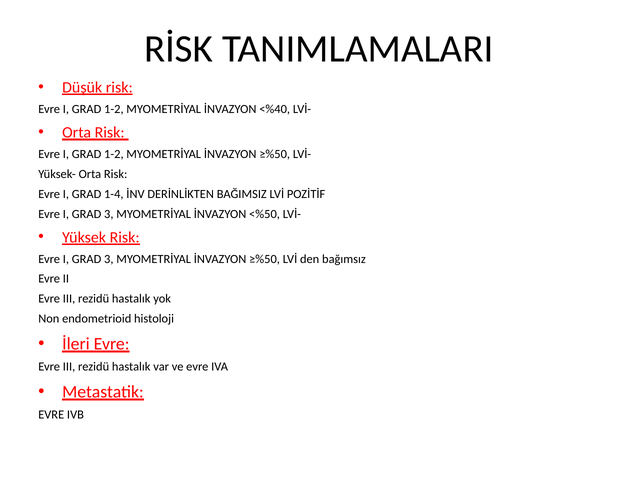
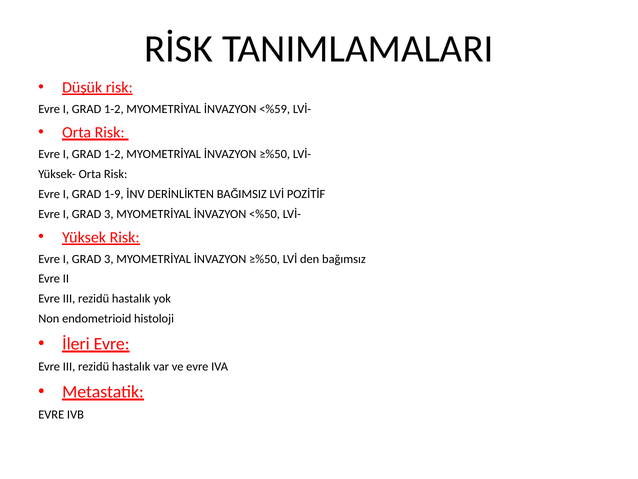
<%40: <%40 -> <%59 (275, 109)
1-4: 1-4 -> 1-9 (114, 194)
